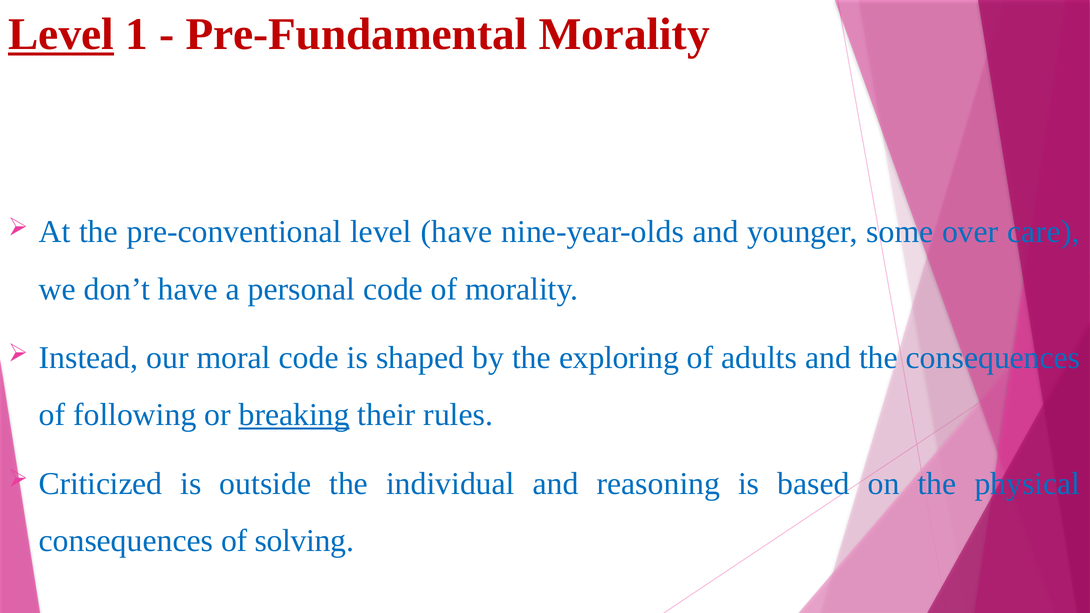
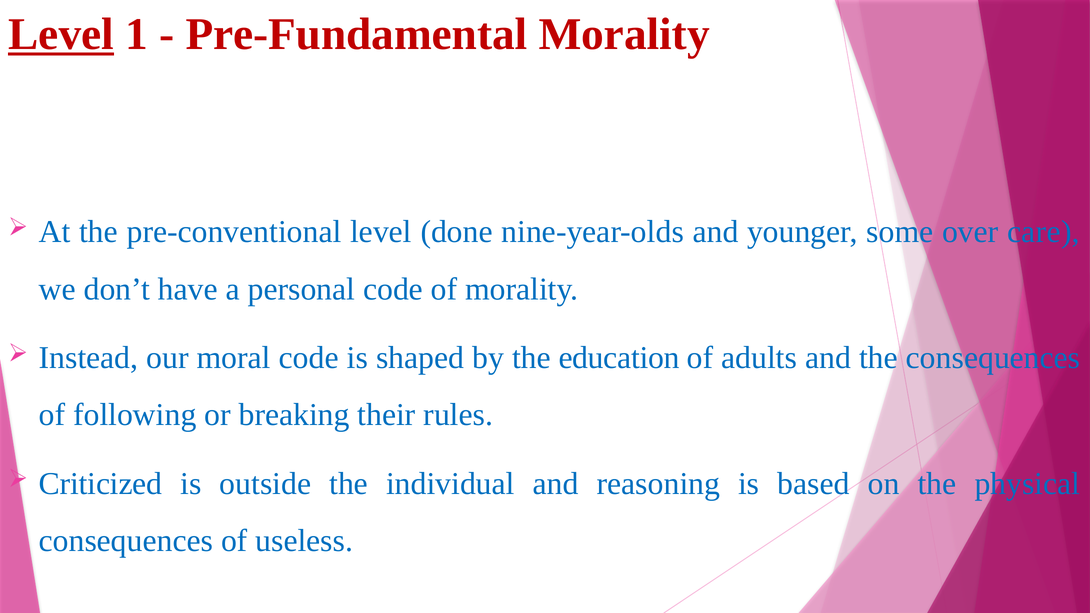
level have: have -> done (457, 232)
exploring: exploring -> education (619, 358)
breaking underline: present -> none (294, 415)
solving: solving -> useless (304, 541)
